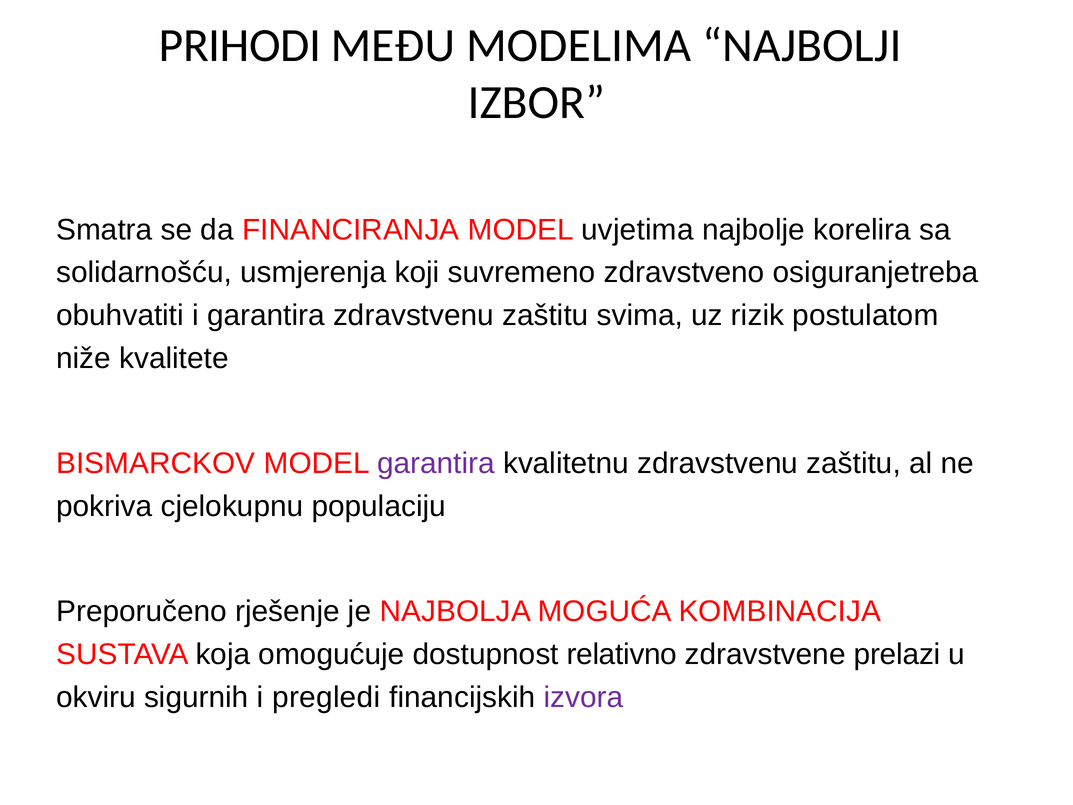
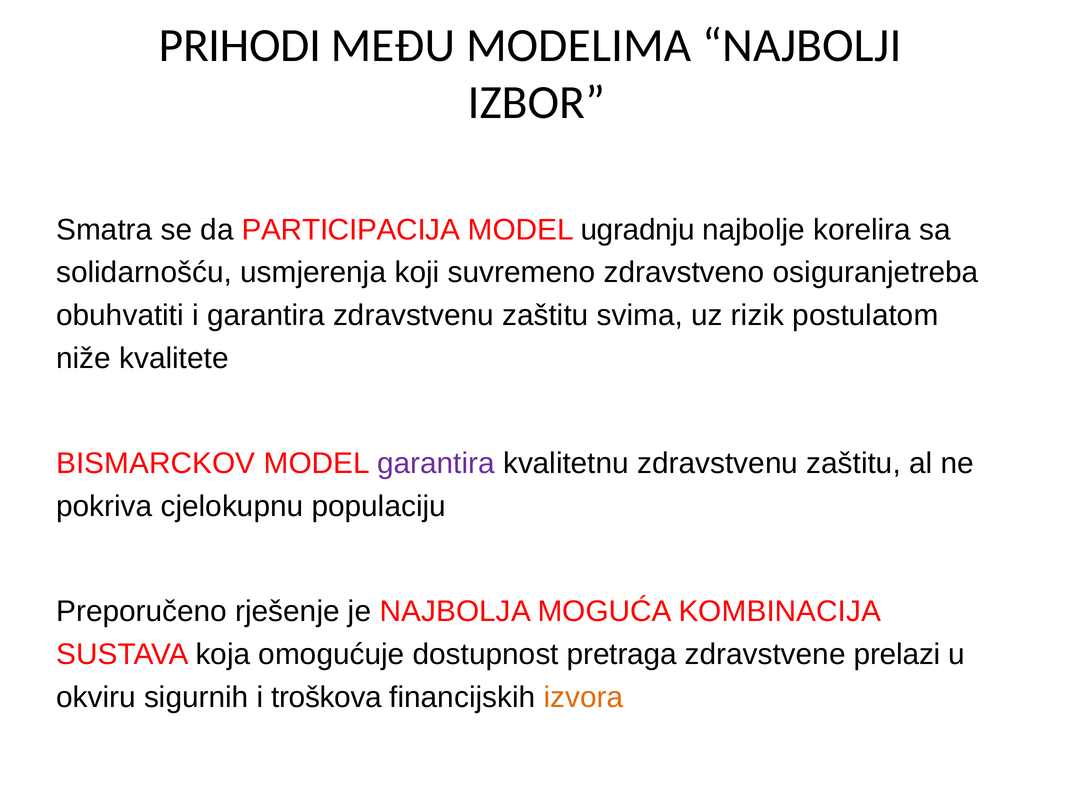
FINANCIRANJA: FINANCIRANJA -> PARTICIPACIJA (351, 230)
uvjetima: uvjetima -> ugradnju (638, 230)
relativno: relativno -> pretraga (622, 654)
pregledi: pregledi -> troškova (327, 697)
izvora colour: purple -> orange (583, 697)
